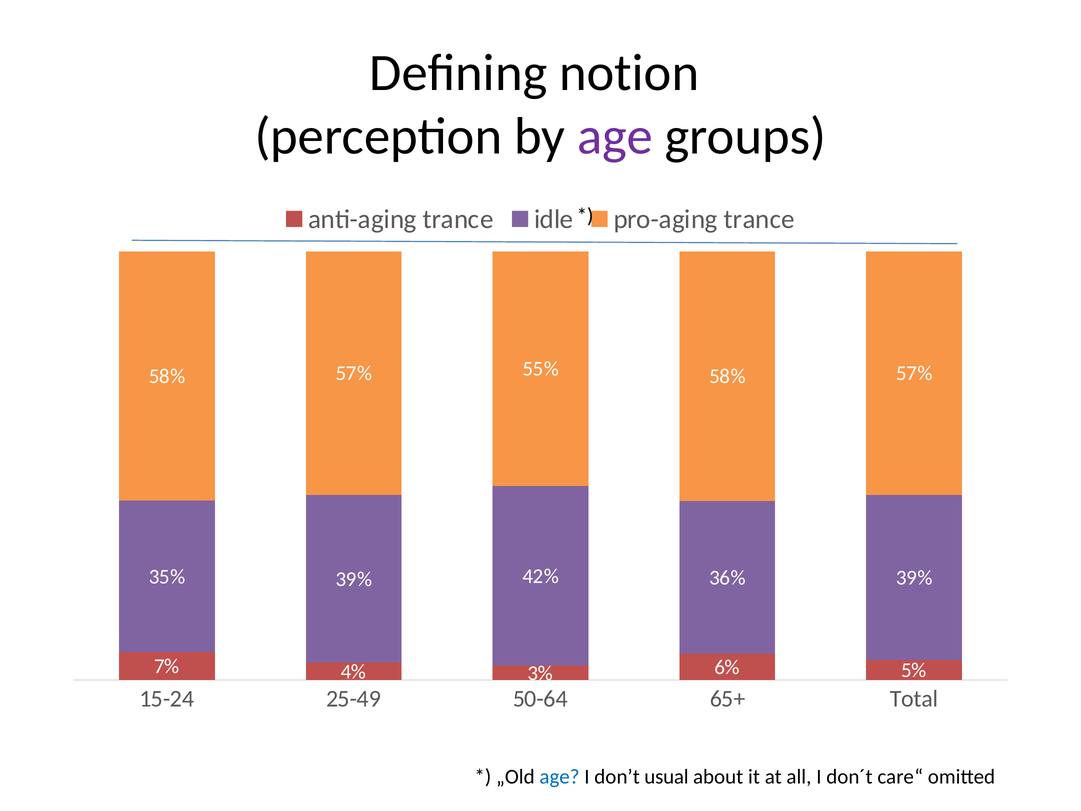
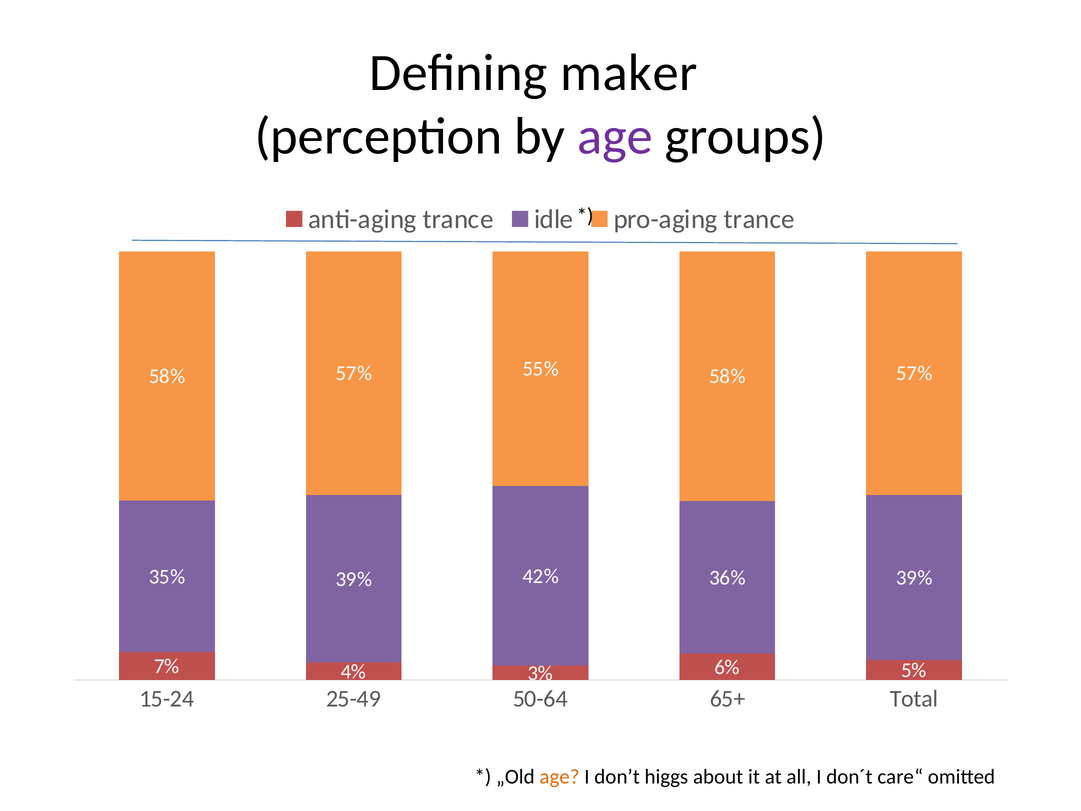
notion: notion -> maker (629, 73)
age colour: blue -> orange (559, 777)
usual: usual -> higgs (666, 777)
